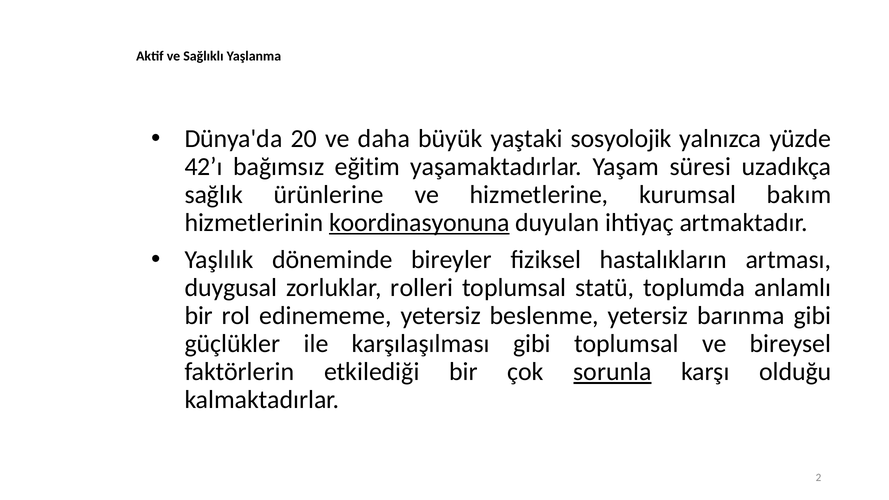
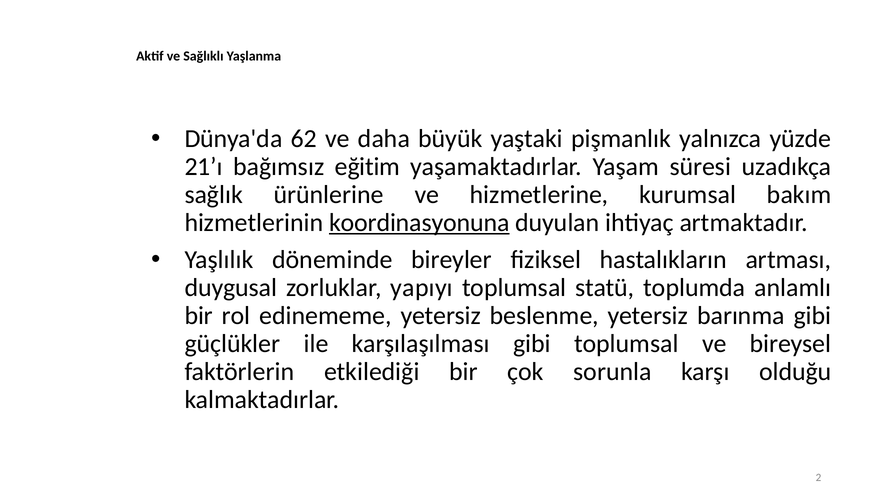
20: 20 -> 62 (304, 139)
sosyolojik: sosyolojik -> pişmanlık (621, 139)
42’ı: 42’ı -> 21’ı (204, 167)
rolleri: rolleri -> yapıyı (422, 288)
sorunla underline: present -> none (612, 372)
